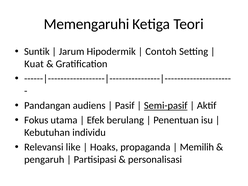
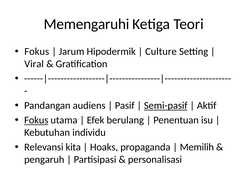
Suntik: Suntik -> Fokus (37, 52)
Contoh: Contoh -> Culture (161, 52)
Kuat: Kuat -> Viral (34, 64)
Fokus underline: none -> present (36, 120)
like: like -> kita (73, 147)
